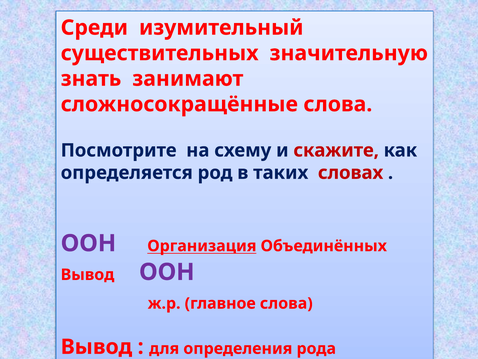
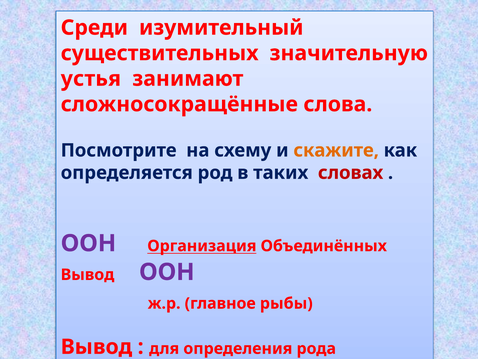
знать: знать -> устья (91, 79)
скажите colour: red -> orange (336, 150)
главное слова: слова -> рыбы (286, 303)
